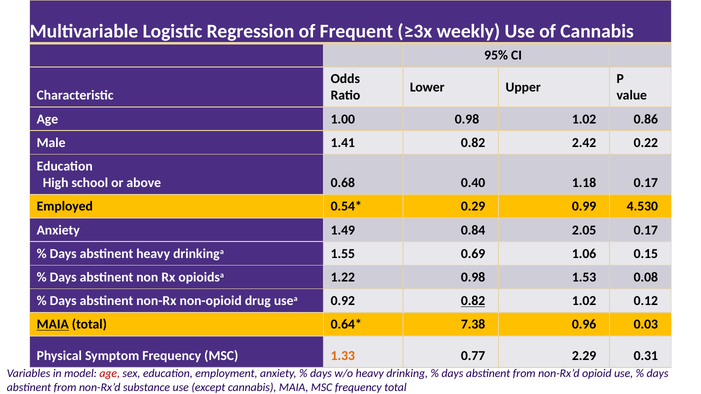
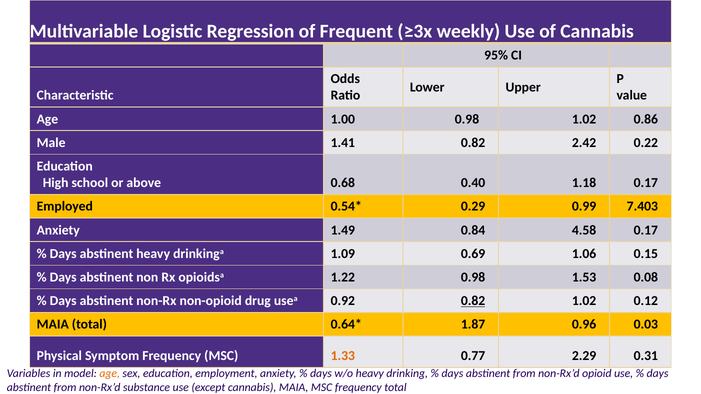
4.530: 4.530 -> 7.403 (642, 207)
2.05: 2.05 -> 4.58 (584, 230)
1.55: 1.55 -> 1.09 (343, 254)
MAIA underline: present -> none (53, 325)
7.38: 7.38 -> 1.87 (473, 325)
age colour: red -> orange (110, 374)
